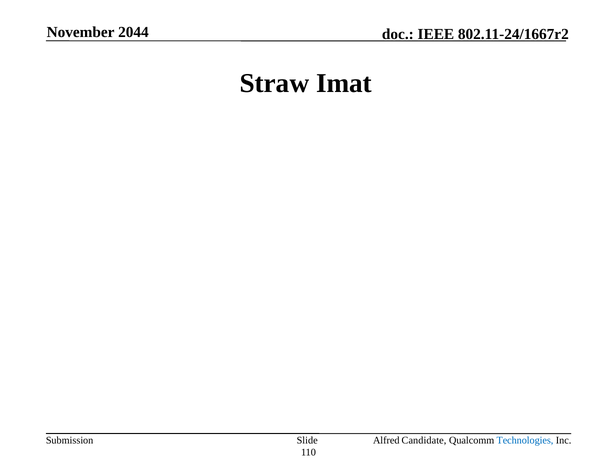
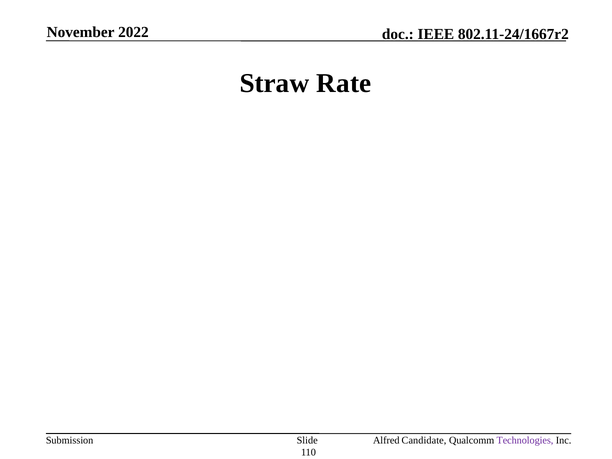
2044: 2044 -> 2022 (133, 32)
Imat: Imat -> Rate (344, 83)
Technologies colour: blue -> purple (525, 440)
